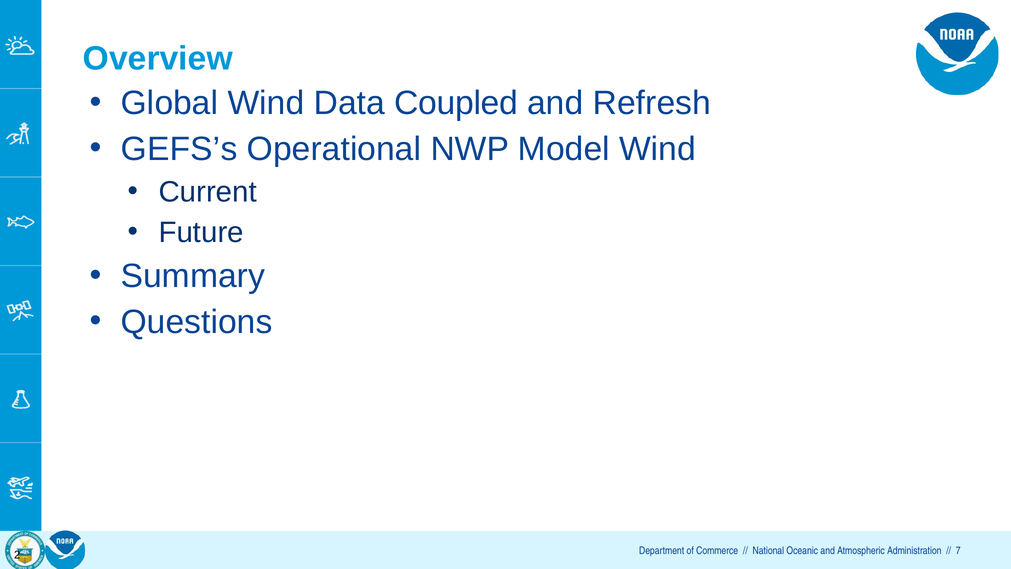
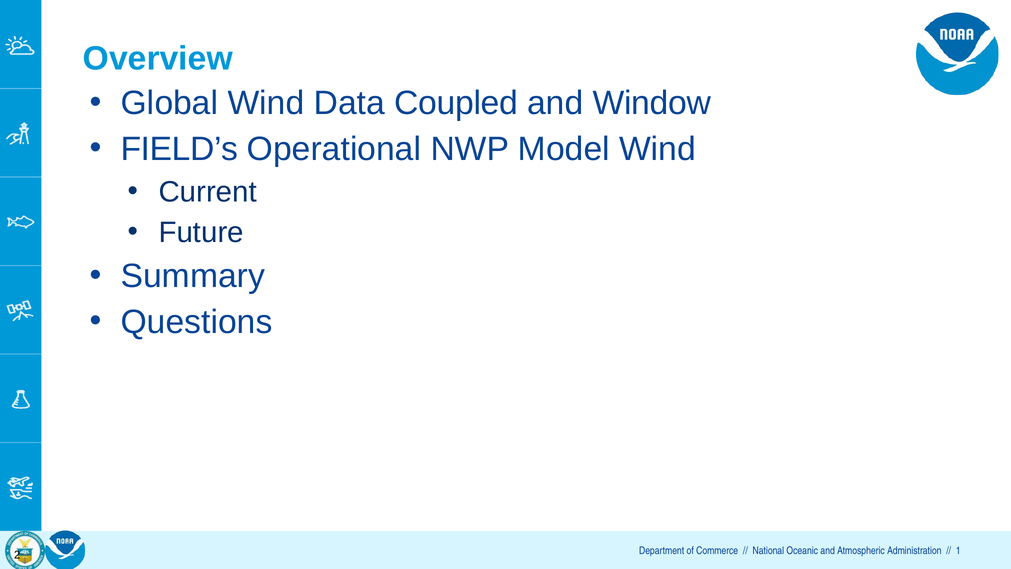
Refresh: Refresh -> Window (652, 103)
GEFS’s: GEFS’s -> FIELD’s (179, 149)
7: 7 -> 1 (958, 550)
